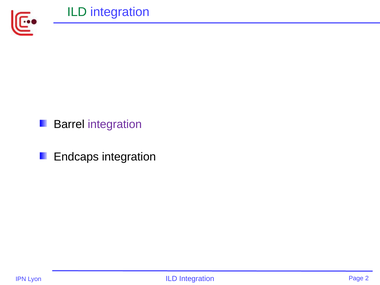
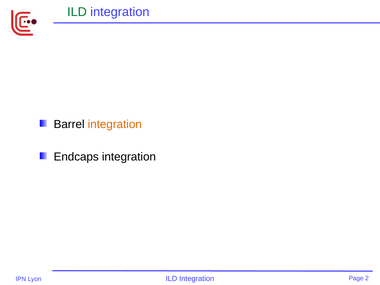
integration colour: purple -> orange (115, 124)
